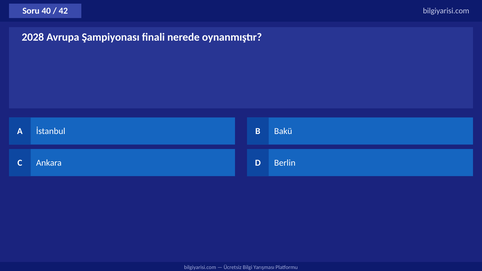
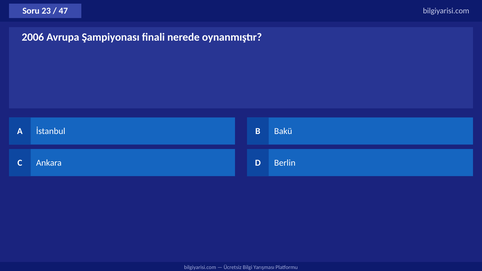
40: 40 -> 23 (46, 11)
42: 42 -> 47 (63, 11)
2028: 2028 -> 2006 (33, 37)
